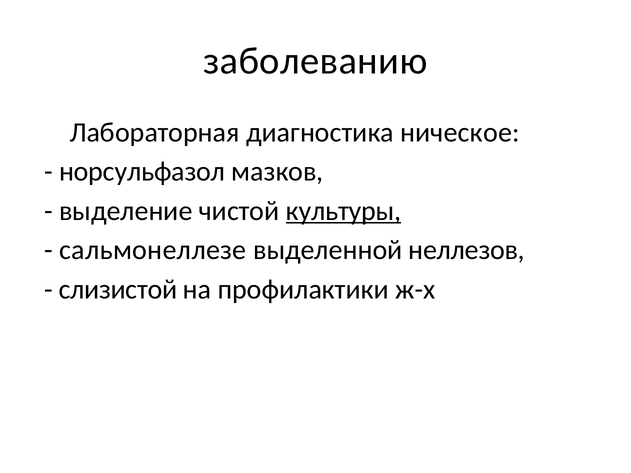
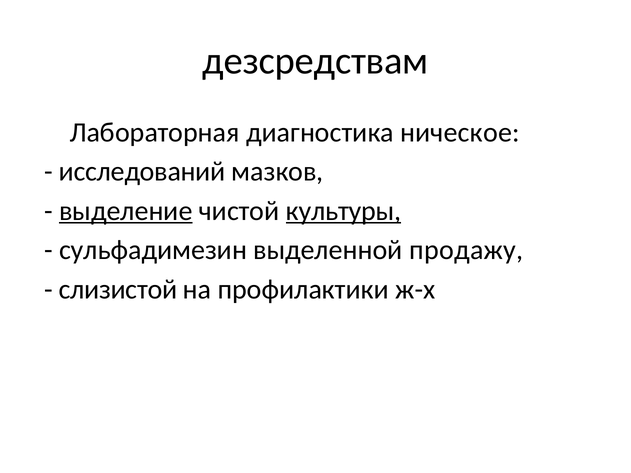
заболеванию: заболеванию -> дезсредствам (315, 61)
норсульфазол: норсульфазол -> исследований (142, 172)
выделение underline: none -> present (126, 211)
сальмонеллезе: сальмонеллезе -> сульфадимезин (153, 250)
неллезов: неллезов -> продажу (466, 250)
